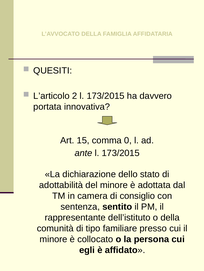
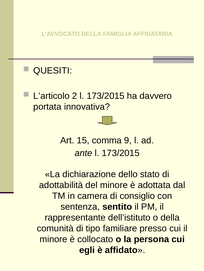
0: 0 -> 9 (128, 141)
